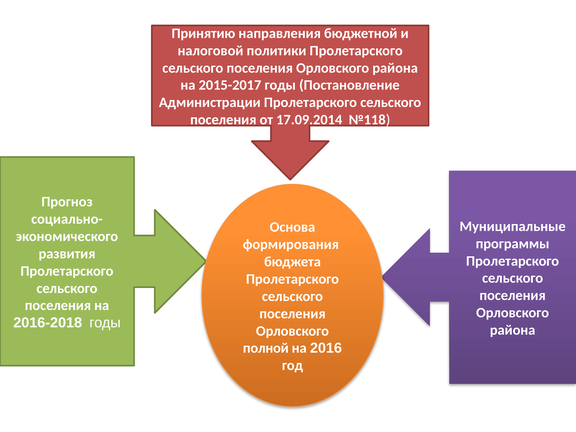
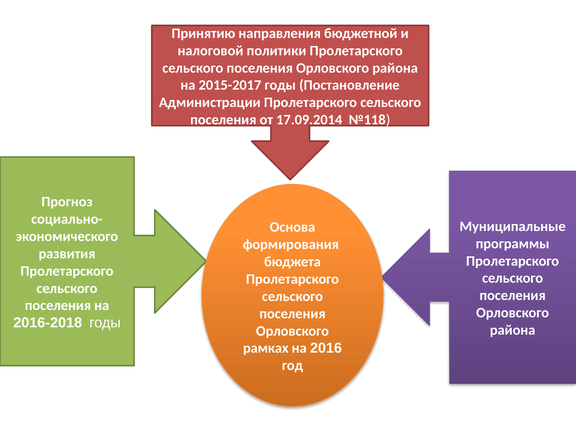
полной: полной -> рамках (266, 348)
